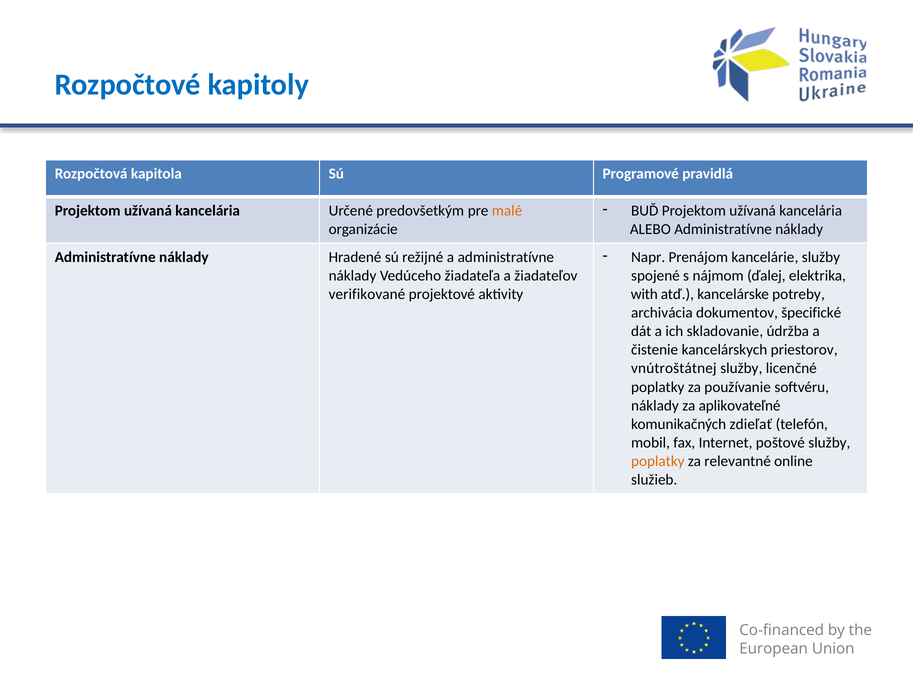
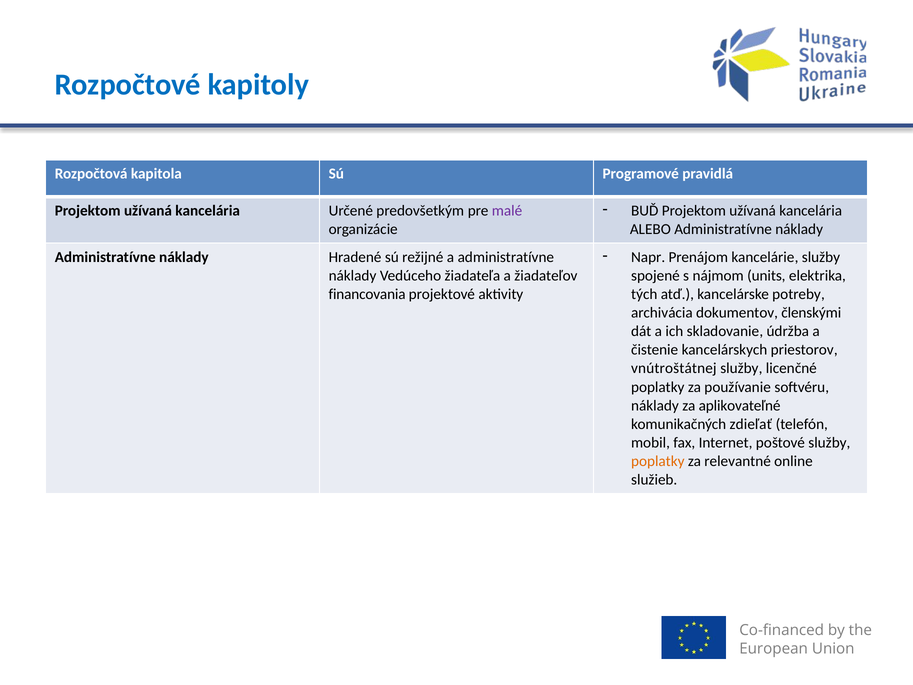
malé colour: orange -> purple (507, 211)
ďalej: ďalej -> units (766, 276)
verifikované: verifikované -> financovania (367, 294)
with: with -> tých (644, 294)
špecifické: špecifické -> členskými (811, 313)
